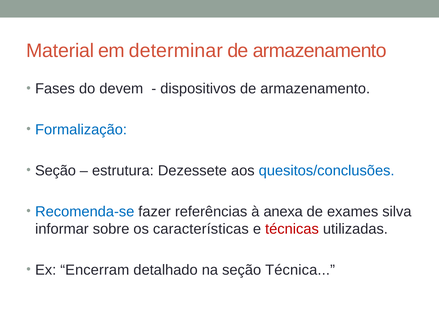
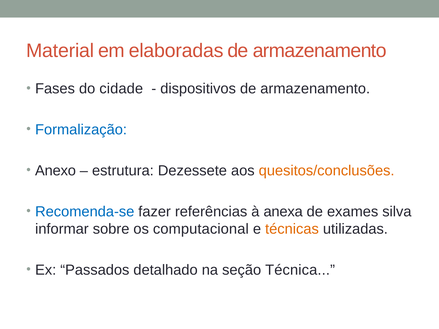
determinar: determinar -> elaboradas (176, 51)
devem: devem -> cidade (121, 89)
Seção: Seção -> Anexo (56, 171)
quesitos/conclusões colour: blue -> orange (327, 171)
características: características -> computacional (201, 229)
técnicas colour: red -> orange (292, 229)
Encerram: Encerram -> Passados (95, 270)
